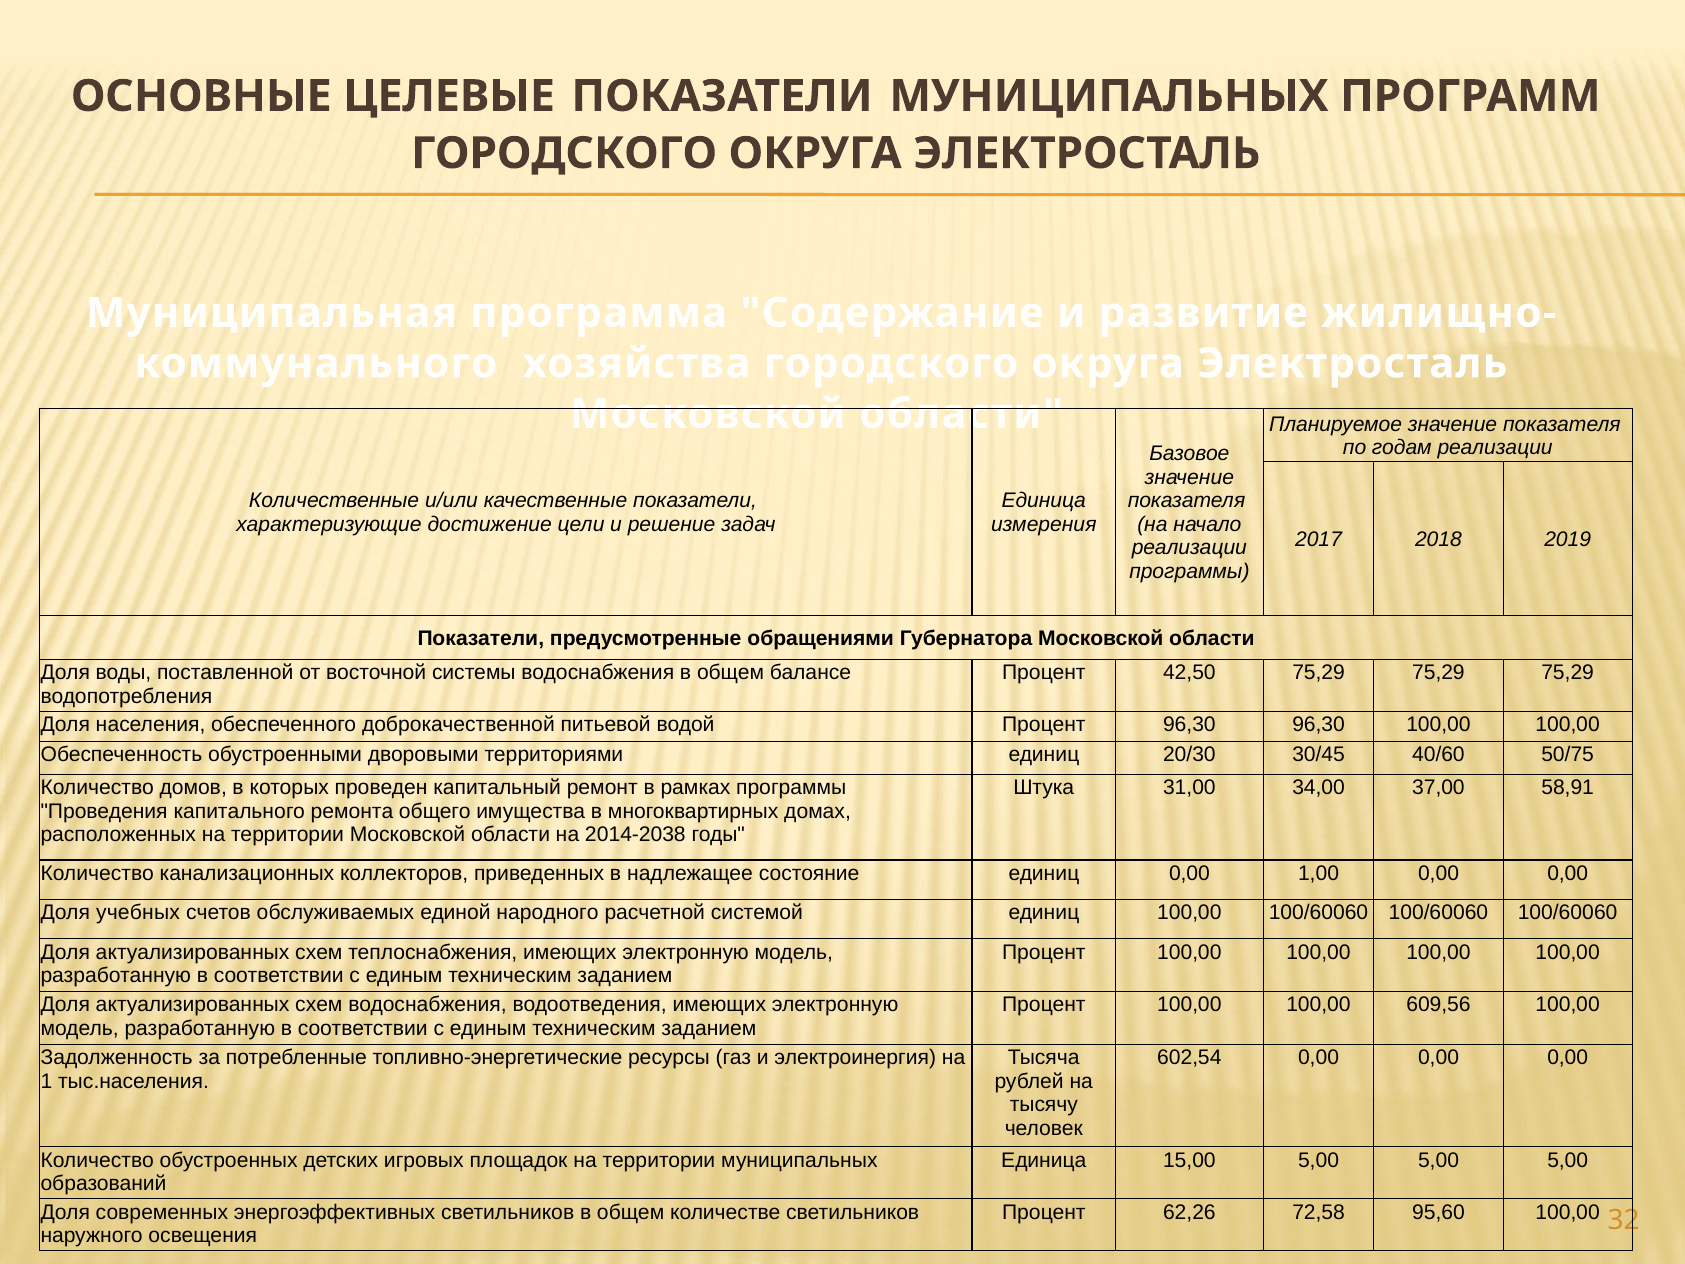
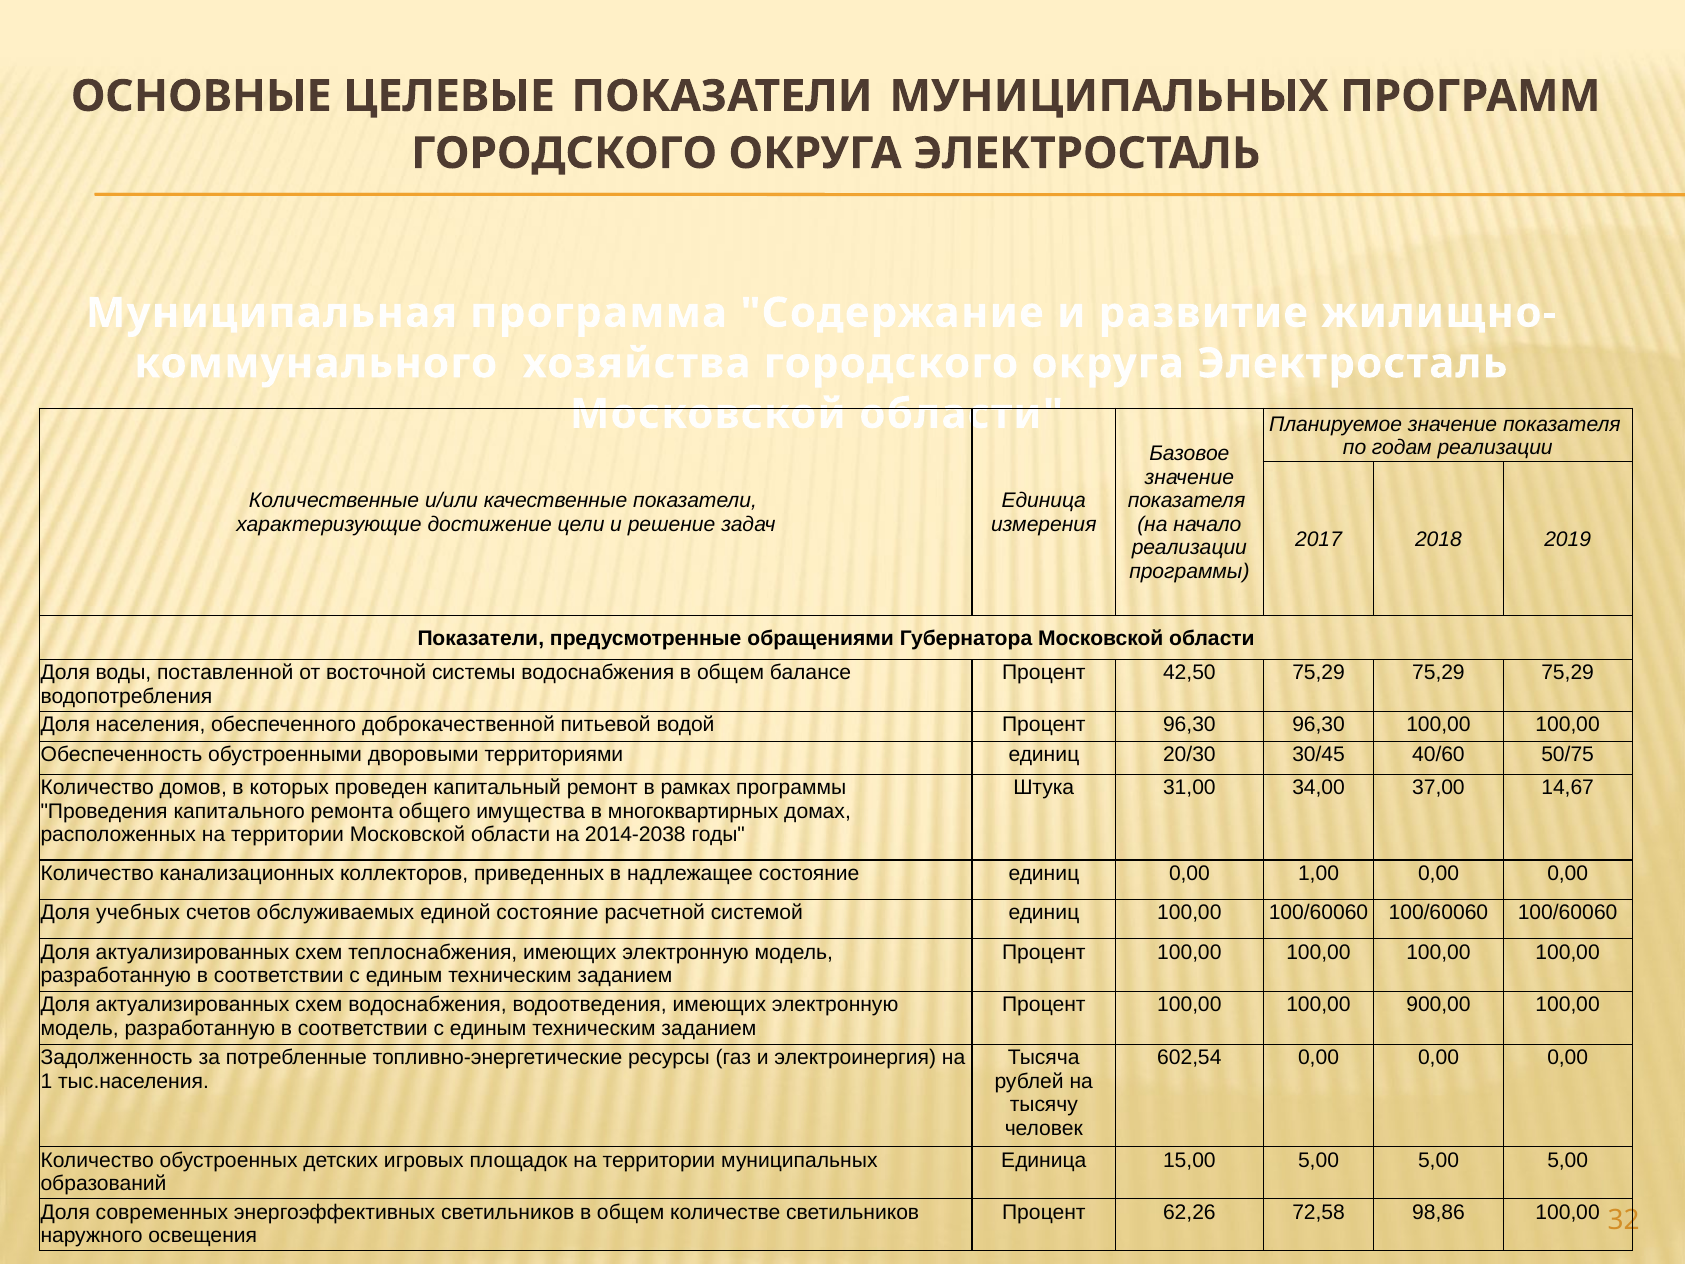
58,91: 58,91 -> 14,67 (1568, 787)
единой народного: народного -> состояние (547, 913)
609,56: 609,56 -> 900,00 (1438, 1005)
95,60: 95,60 -> 98,86 (1438, 1212)
